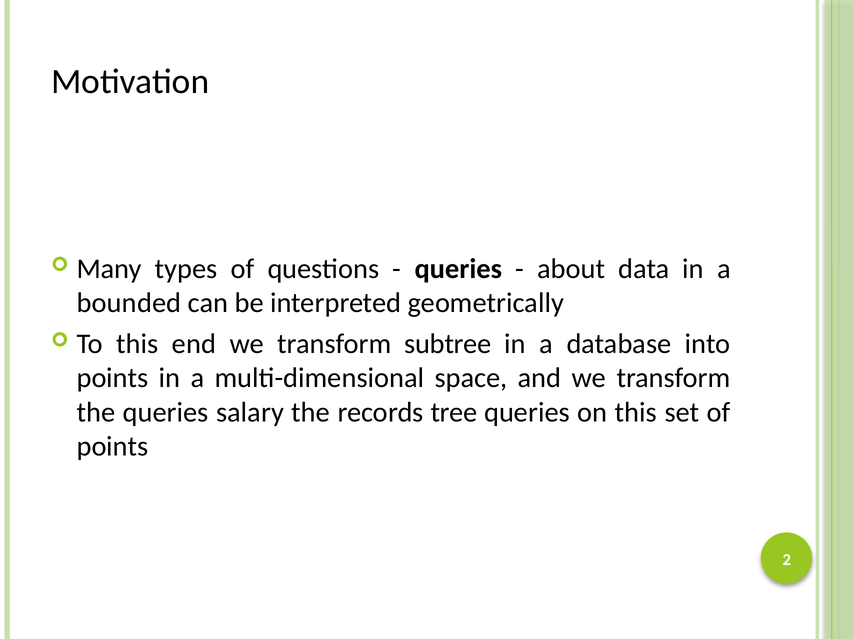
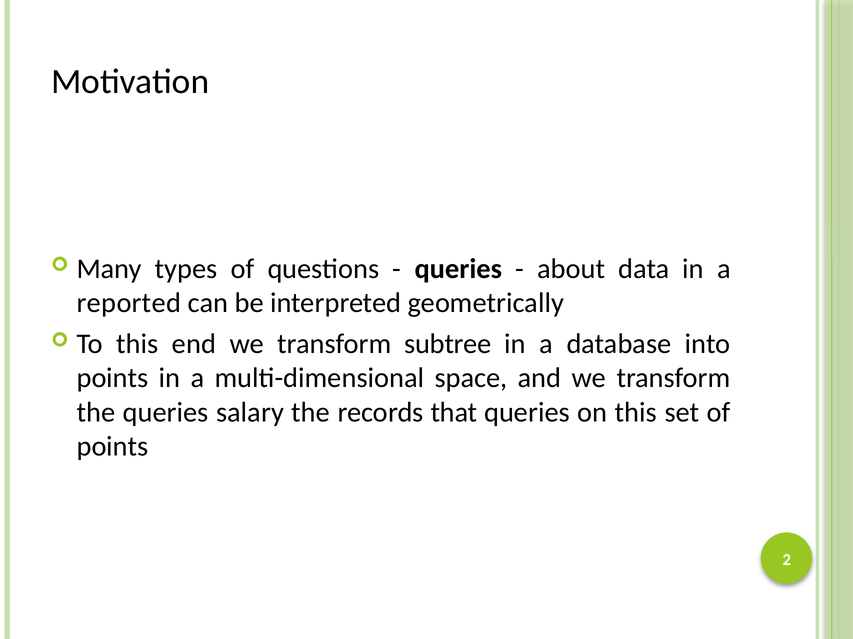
bounded: bounded -> reported (129, 303)
tree: tree -> that (454, 413)
